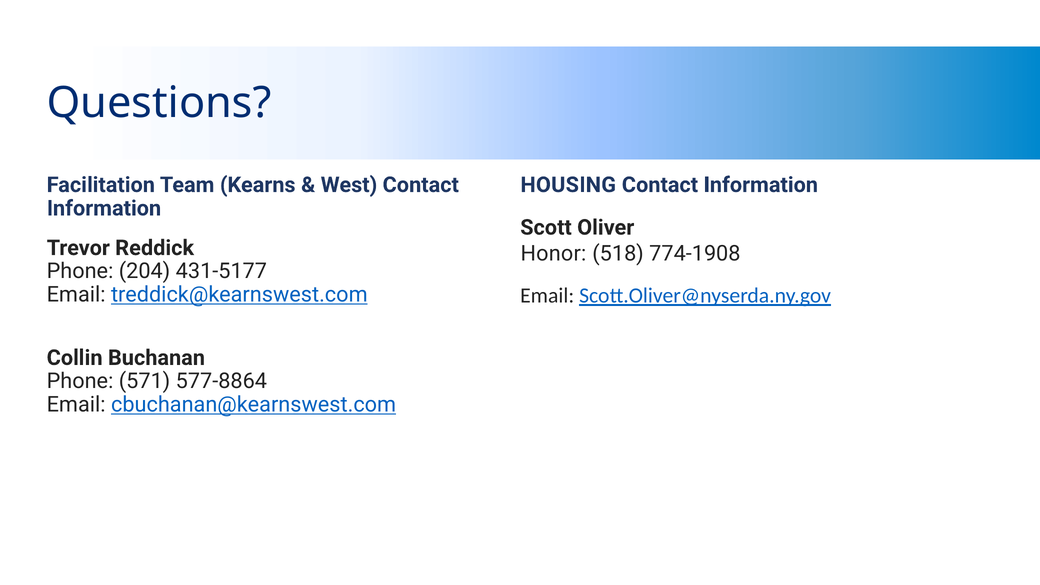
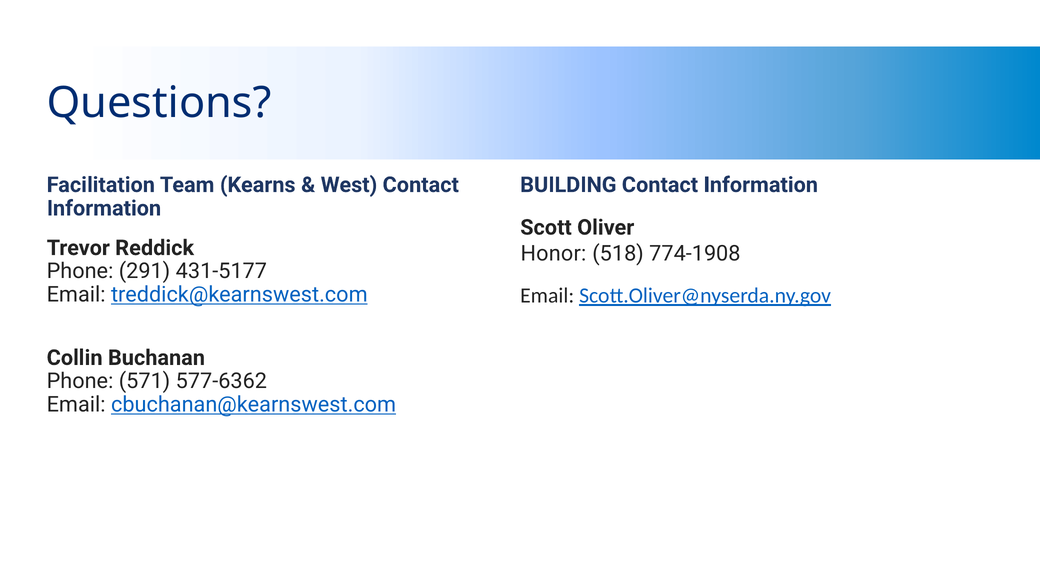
HOUSING: HOUSING -> BUILDING (568, 185)
204: 204 -> 291 (145, 271)
577-8864: 577-8864 -> 577-6362 (221, 381)
